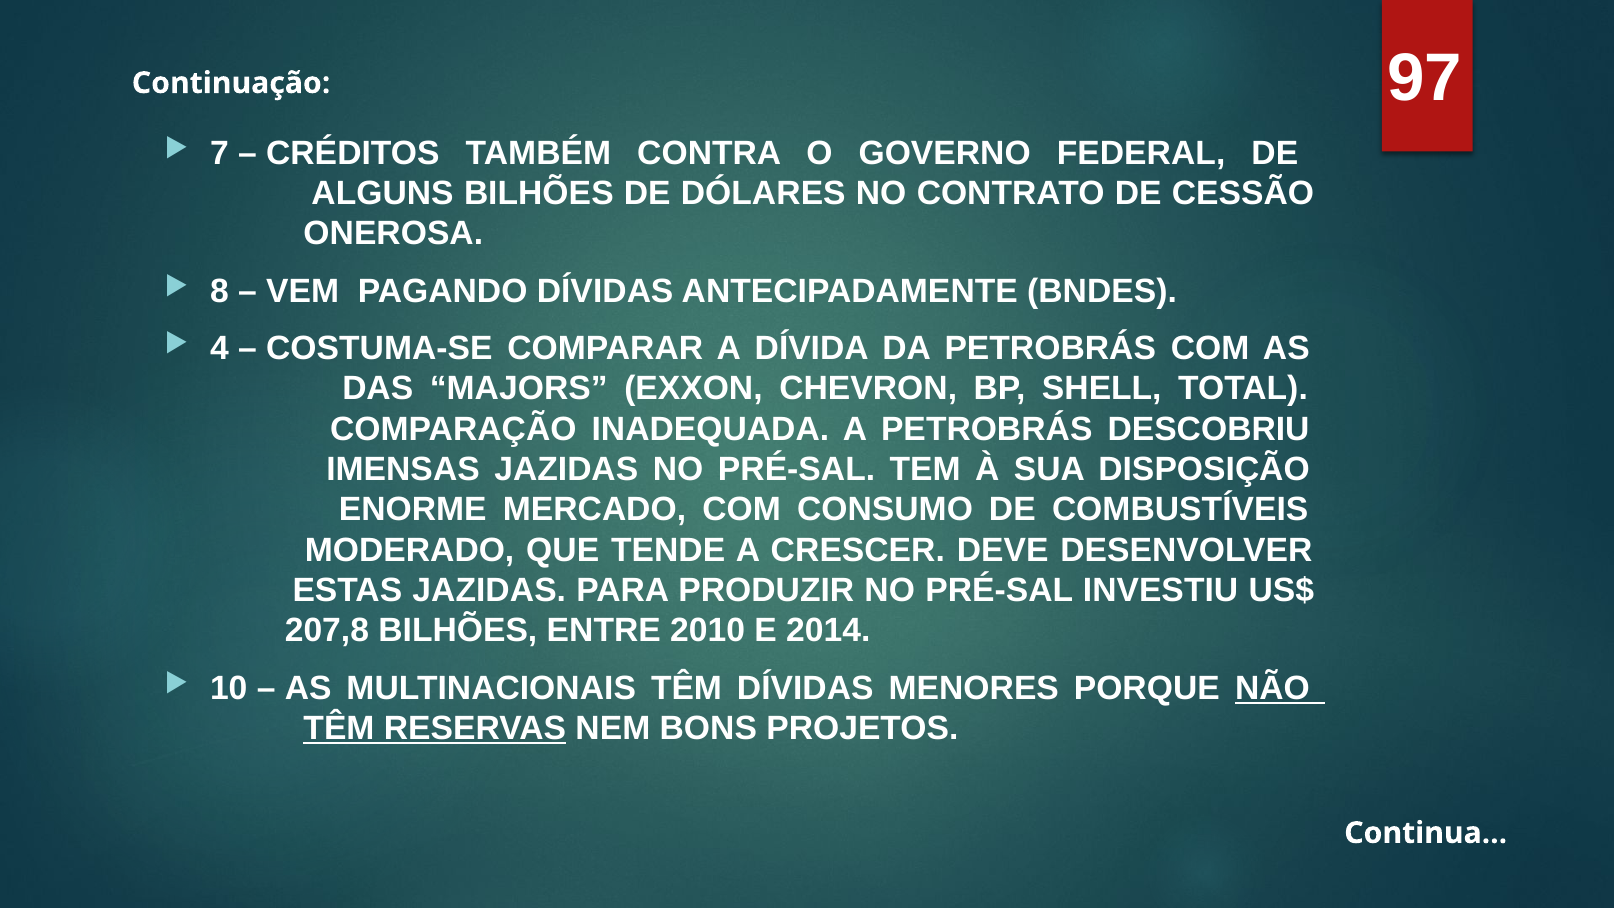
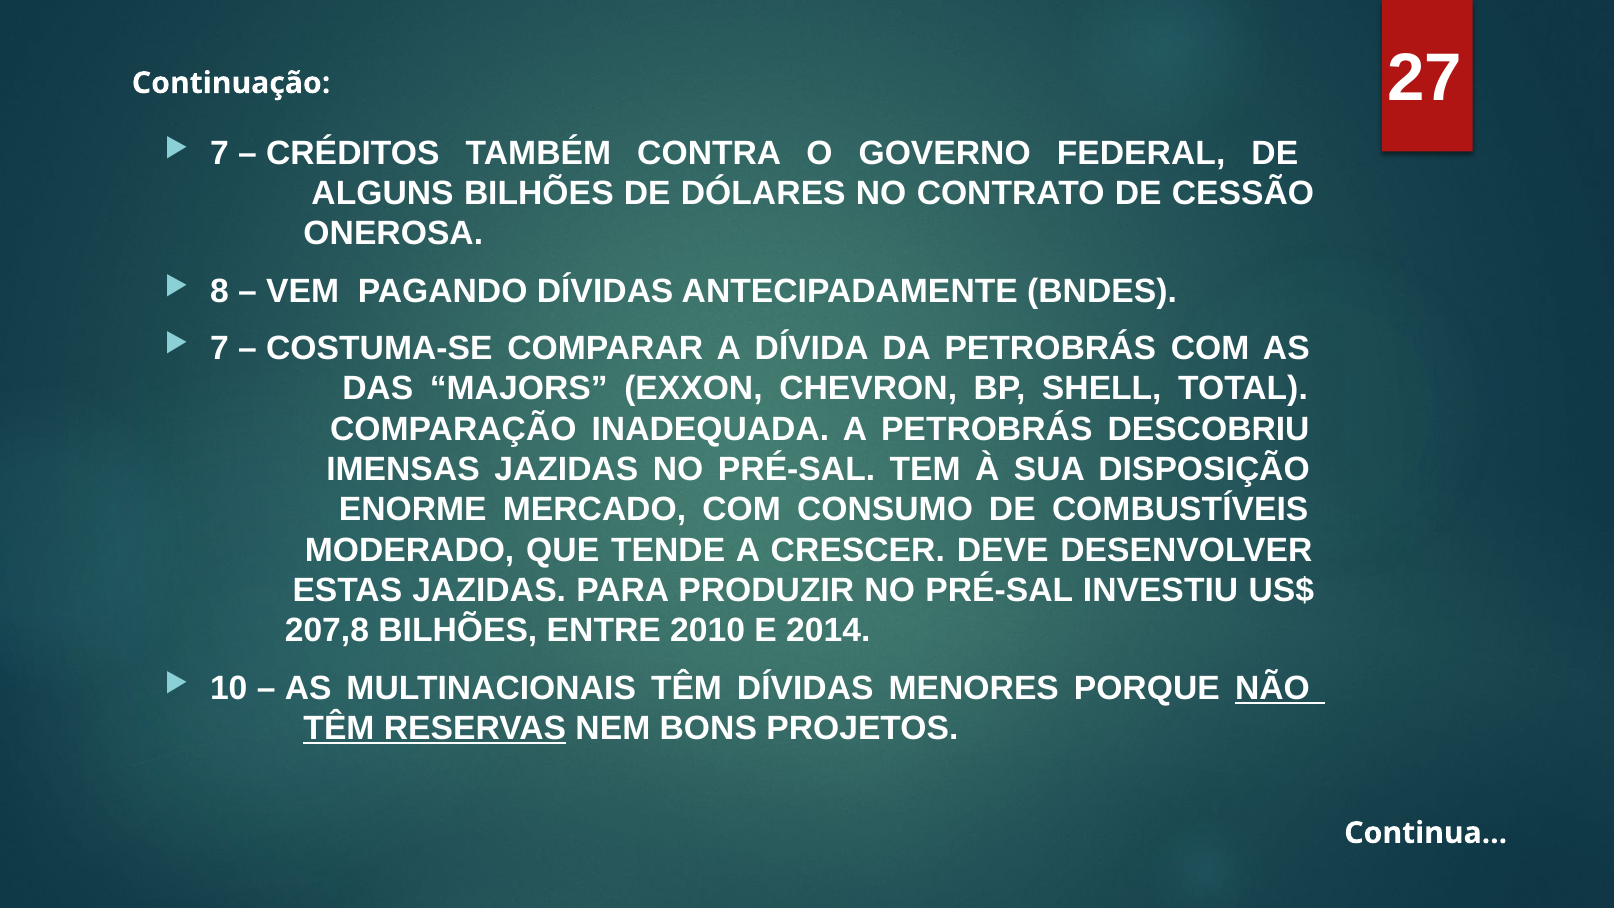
97: 97 -> 27 (1425, 79)
4: 4 -> 7 (219, 348)
